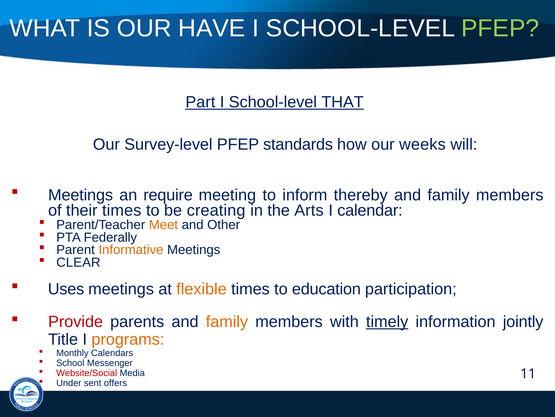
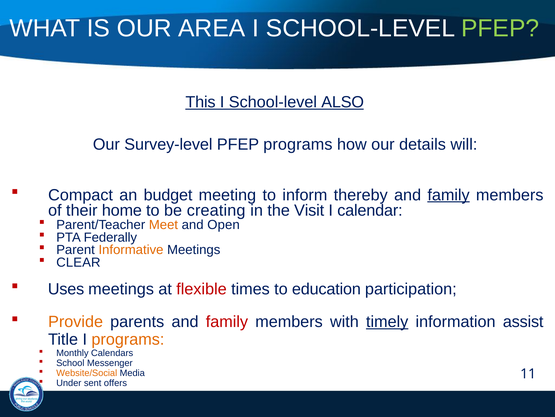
HAVE: HAVE -> AREA (212, 28)
Part: Part -> This (201, 102)
THAT: THAT -> ALSO (343, 102)
PFEP standards: standards -> programs (298, 144)
weeks: weeks -> details (423, 144)
Meetings: Meetings -> Compact (81, 195)
require: require -> budget (168, 195)
family underline: none -> present (449, 195)
their times: times -> home (122, 210)
Arts: Arts -> Visit (309, 210)
Other: Other -> Open (224, 224)
flexible colour: orange -> red (202, 289)
Provide colour: red -> orange (76, 321)
family colour: orange -> red (227, 321)
jointly: jointly -> assist (523, 321)
Website/Social colour: red -> orange (87, 372)
